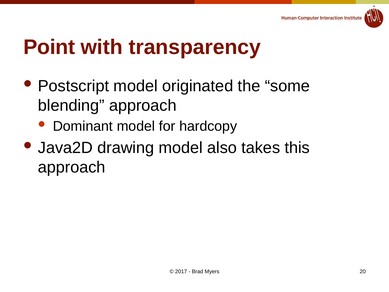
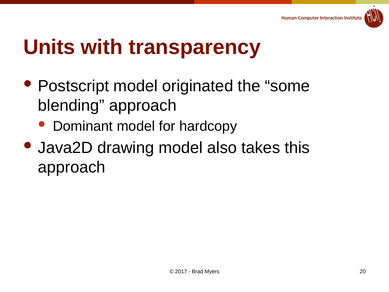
Point: Point -> Units (49, 47)
